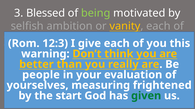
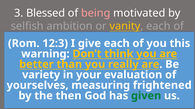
being colour: light green -> pink (96, 13)
people: people -> variety (41, 75)
start: start -> then (69, 96)
